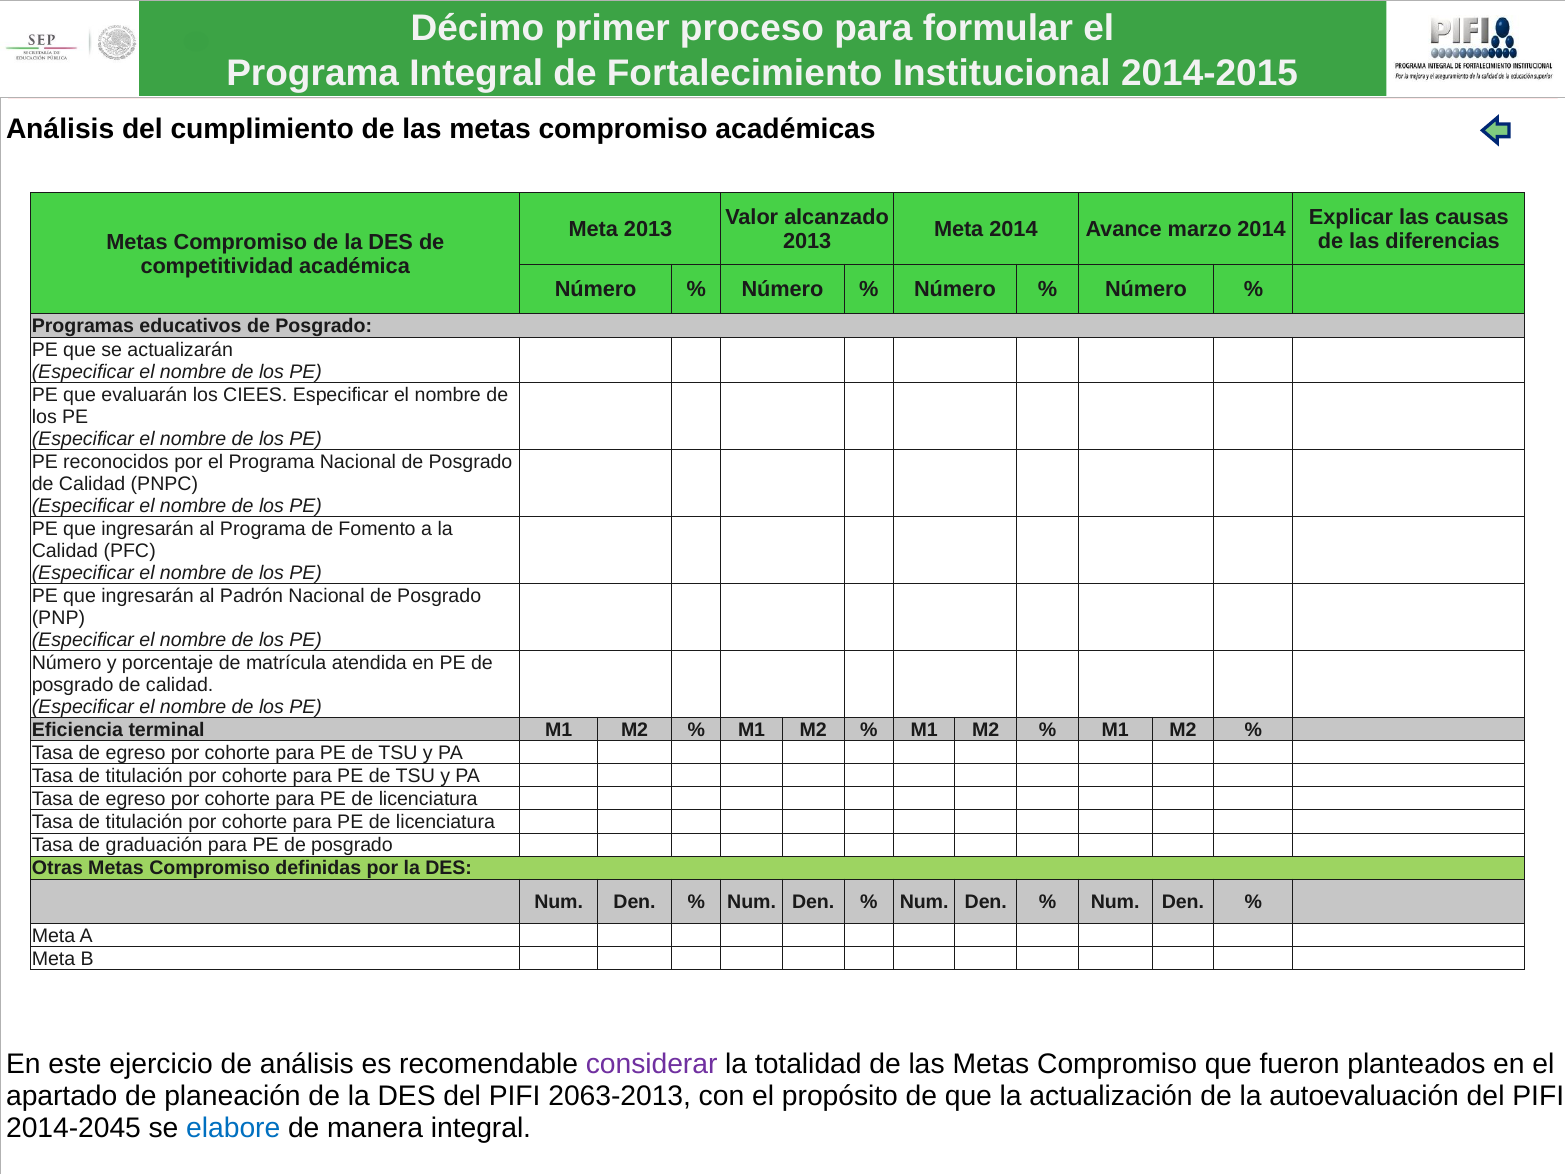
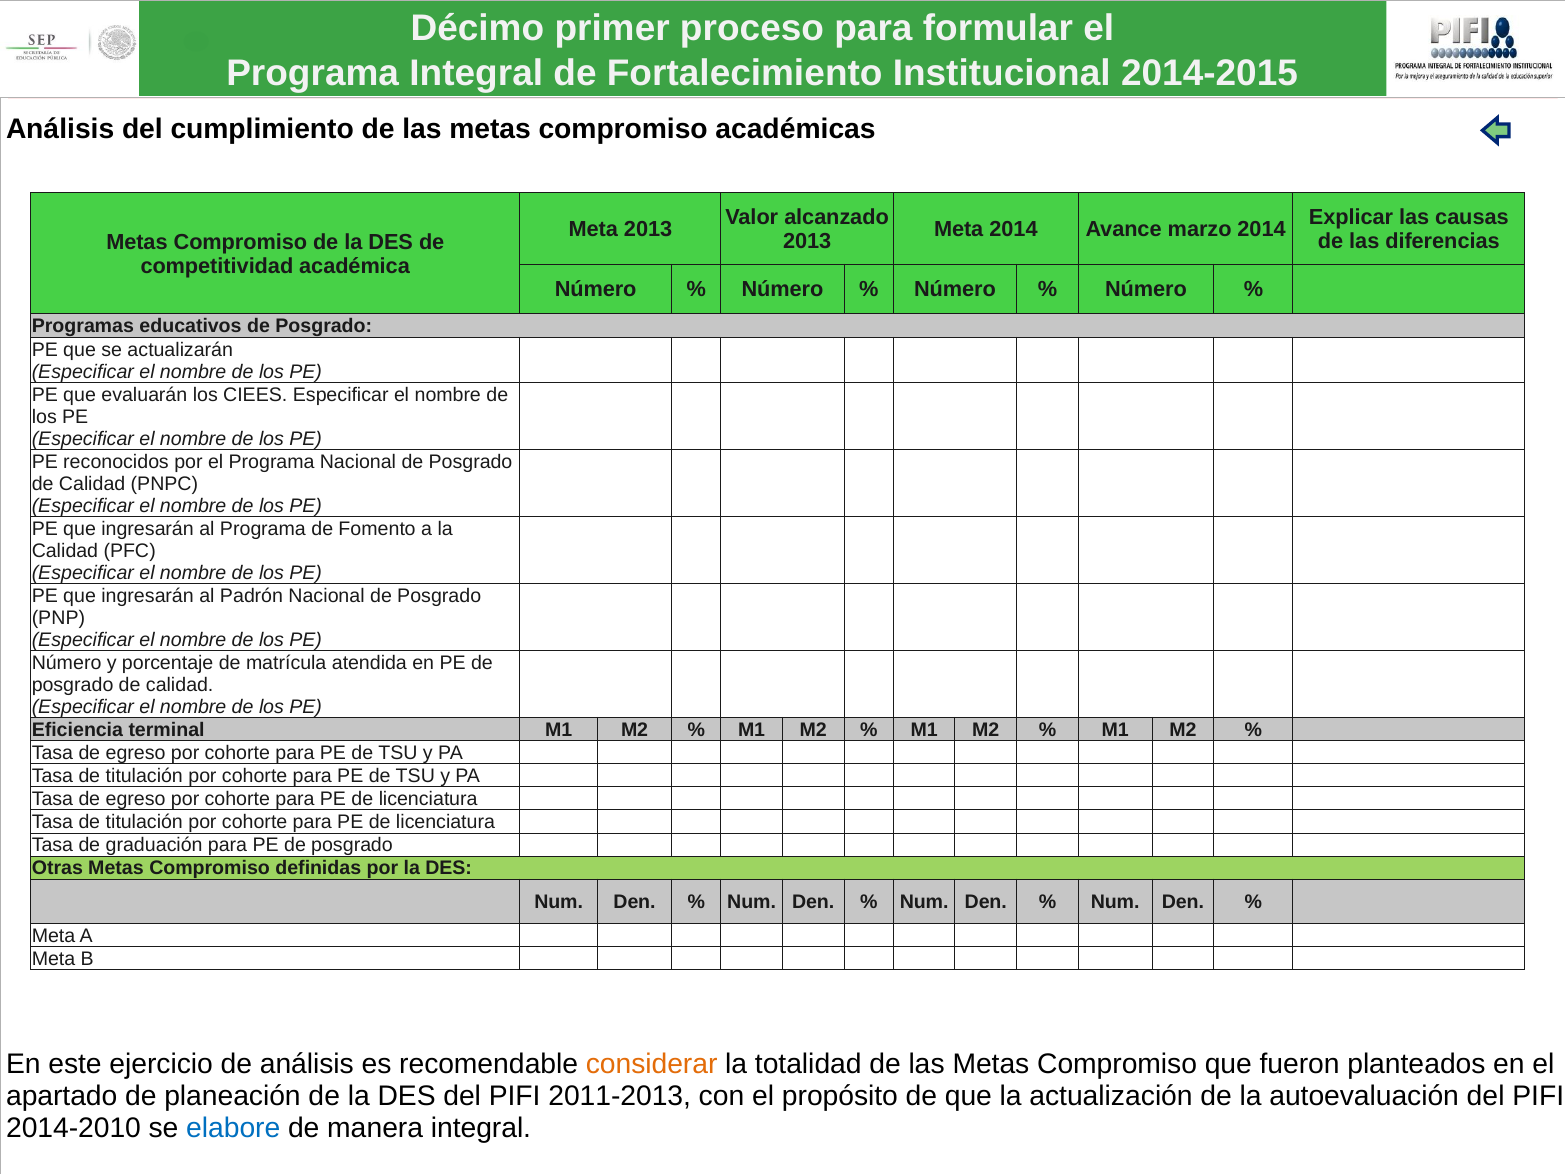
considerar colour: purple -> orange (652, 1063)
2063-2013: 2063-2013 -> 2011-2013 (620, 1096)
2014-2045: 2014-2045 -> 2014-2010 (74, 1128)
